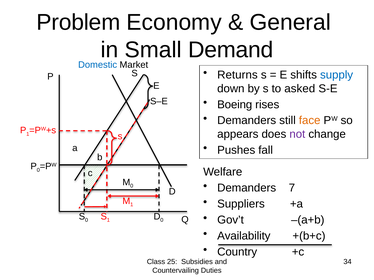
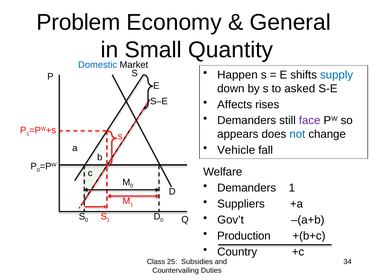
Demand: Demand -> Quantity (231, 50)
Returns: Returns -> Happen (237, 75)
Boeing: Boeing -> Affects (235, 105)
face colour: orange -> purple (310, 121)
not colour: purple -> blue (297, 134)
Pushes: Pushes -> Vehicle (236, 150)
Demanders 7: 7 -> 1 (292, 188)
Availability: Availability -> Production (244, 236)
